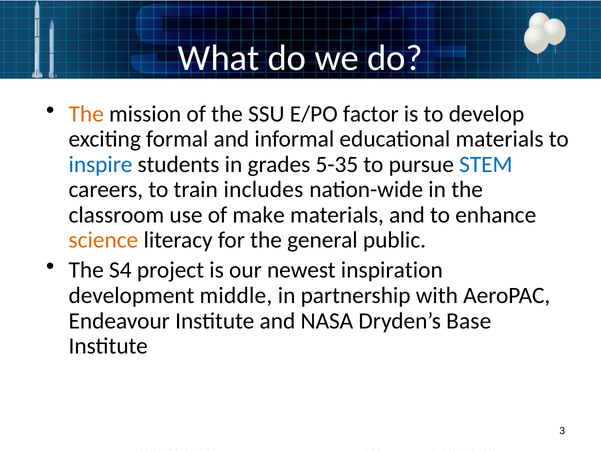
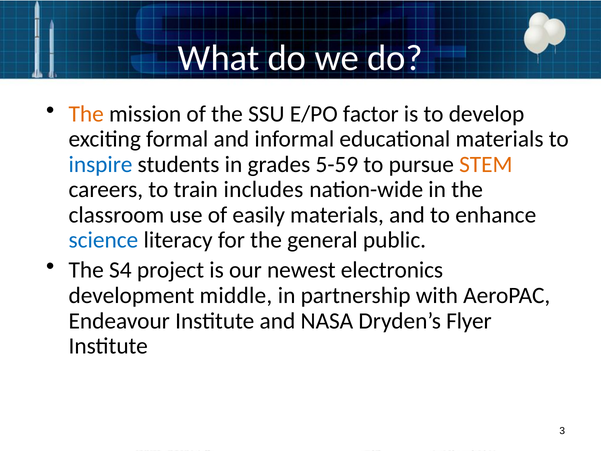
5-35: 5-35 -> 5-59 (337, 164)
STEM colour: blue -> orange (486, 164)
make: make -> easily (259, 215)
science colour: orange -> blue (103, 240)
inspiration: inspiration -> electronics (392, 270)
Base: Base -> Flyer (469, 321)
